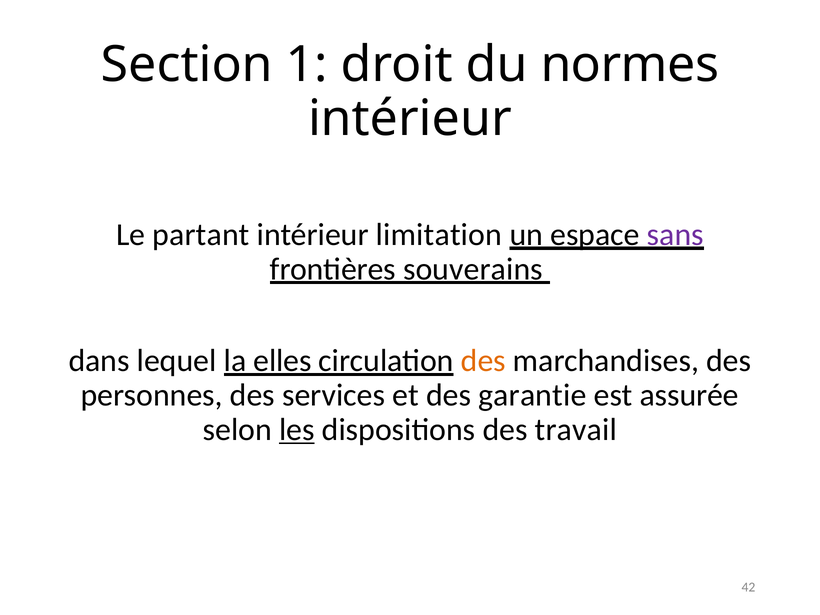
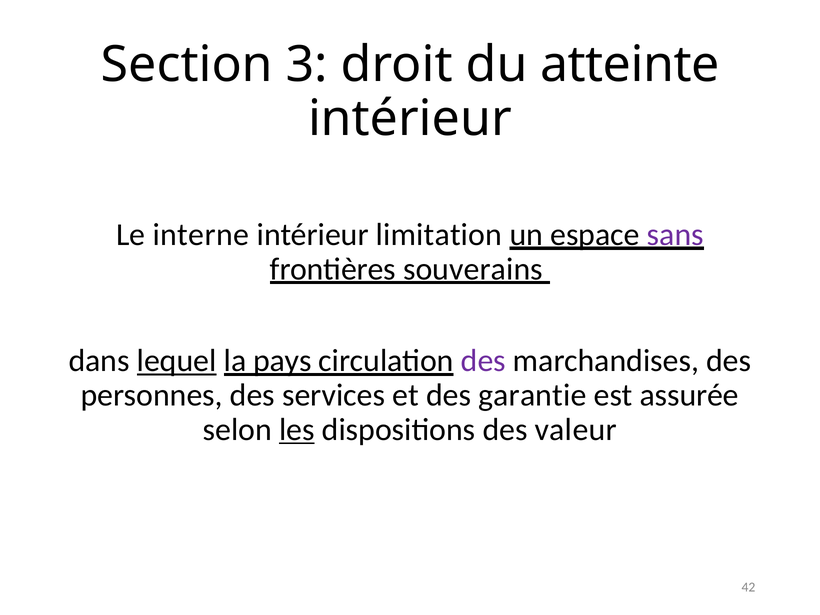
1: 1 -> 3 (307, 65)
normes: normes -> atteinte (630, 65)
partant: partant -> interne (201, 235)
lequel underline: none -> present (177, 361)
elles: elles -> pays (283, 361)
des colour: orange -> purple (483, 361)
travail: travail -> valeur (576, 430)
